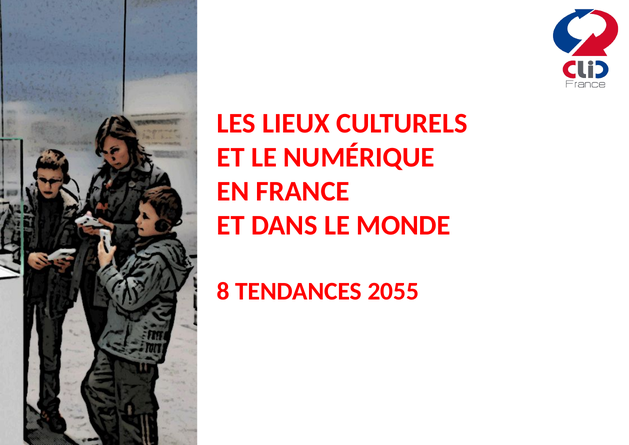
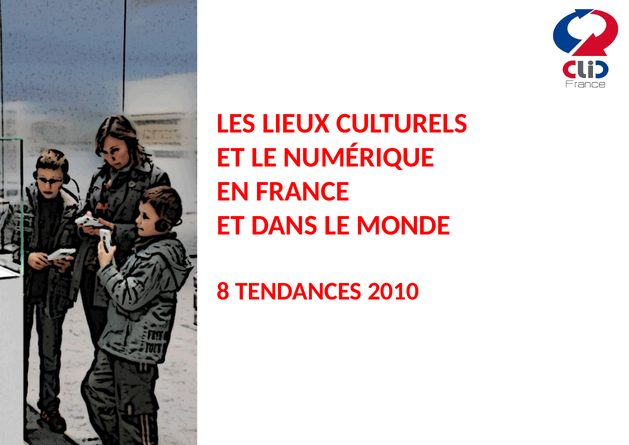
2055: 2055 -> 2010 (393, 291)
